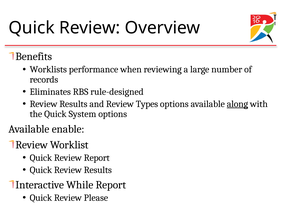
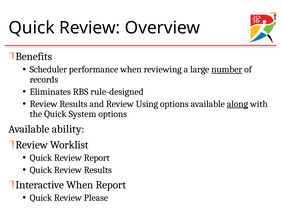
Worklists: Worklists -> Scheduler (48, 70)
number underline: none -> present (227, 70)
Types: Types -> Using (147, 104)
enable: enable -> ability (68, 129)
Interactive While: While -> When (80, 185)
